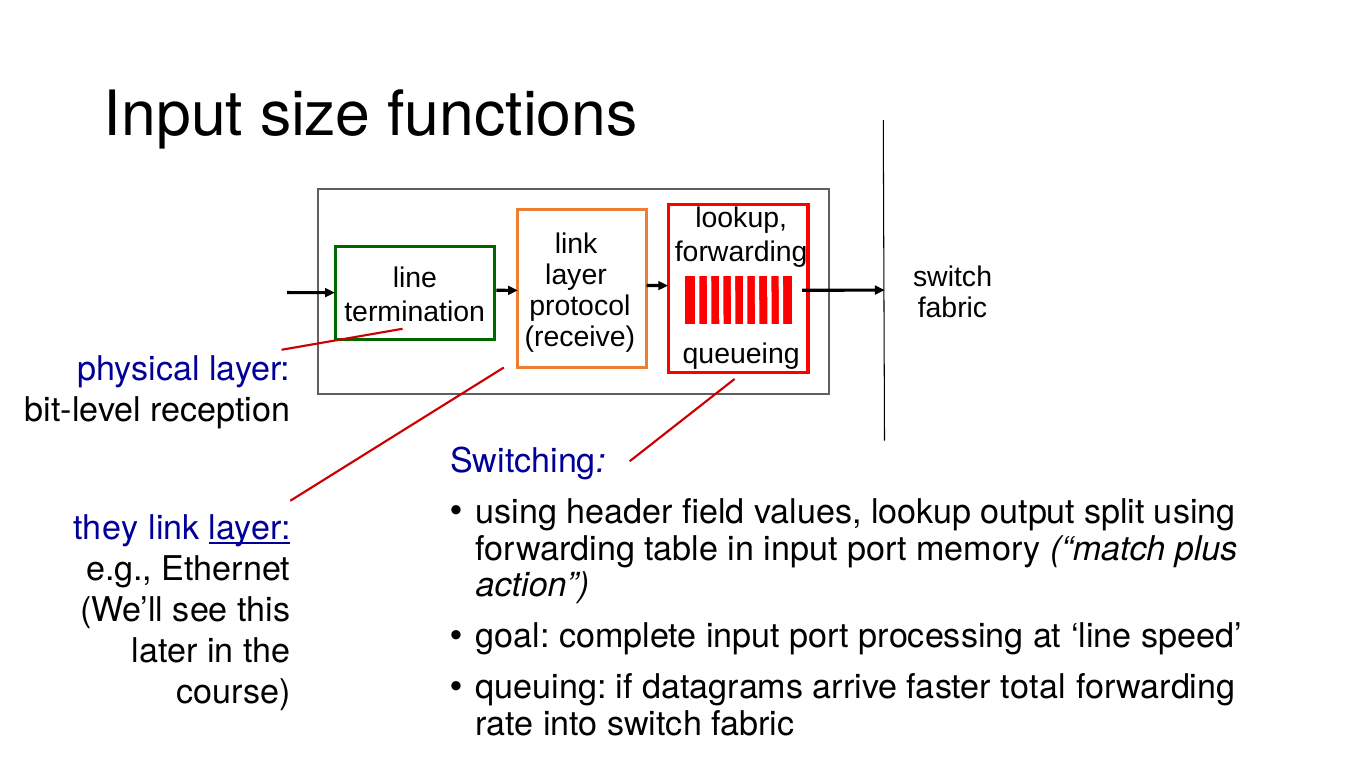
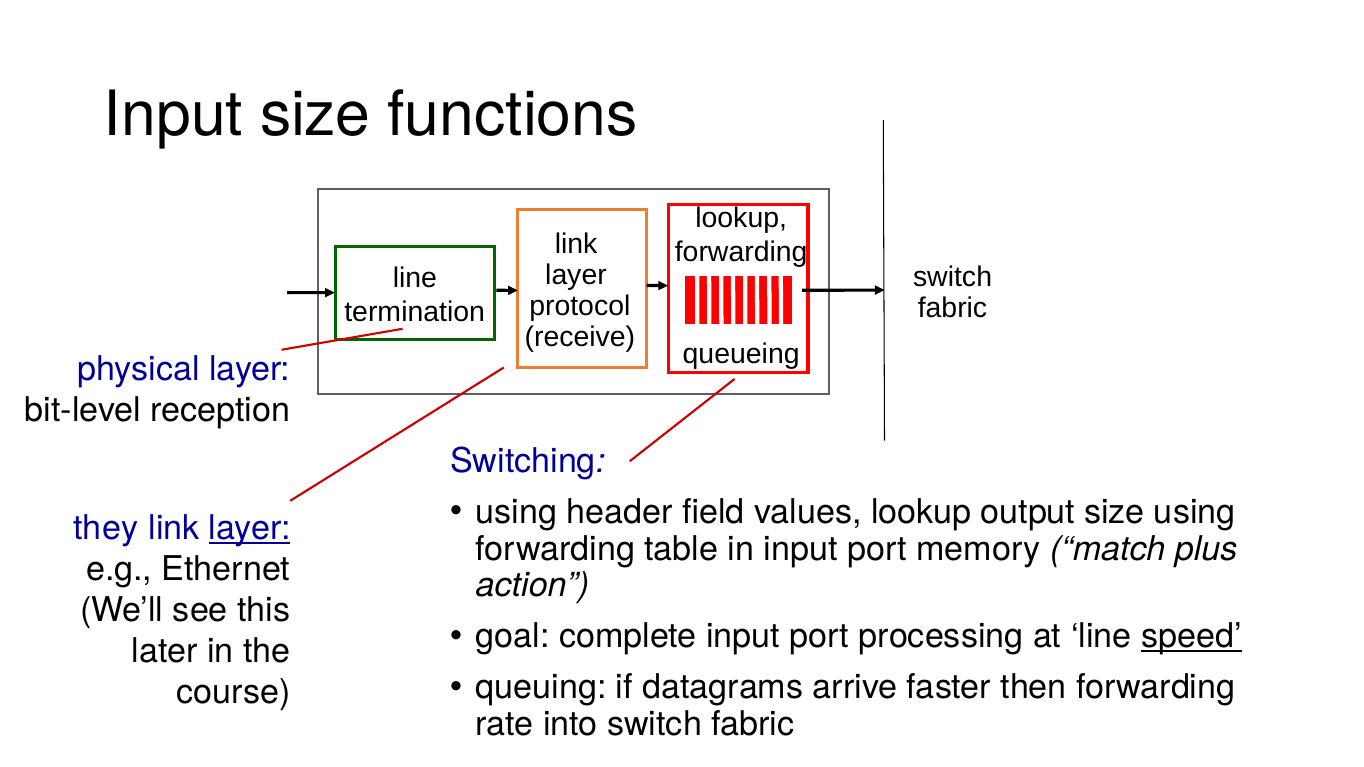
output split: split -> size (1115, 512)
speed underline: none -> present (1191, 637)
total: total -> then (1034, 688)
